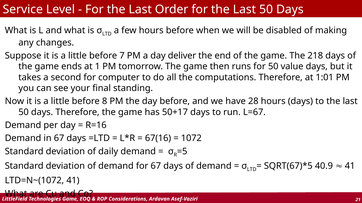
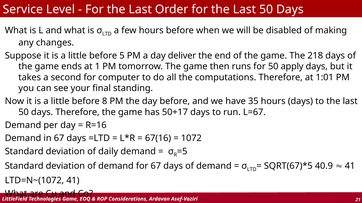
7: 7 -> 5 (122, 56)
value: value -> apply (292, 67)
28: 28 -> 35 (253, 102)
